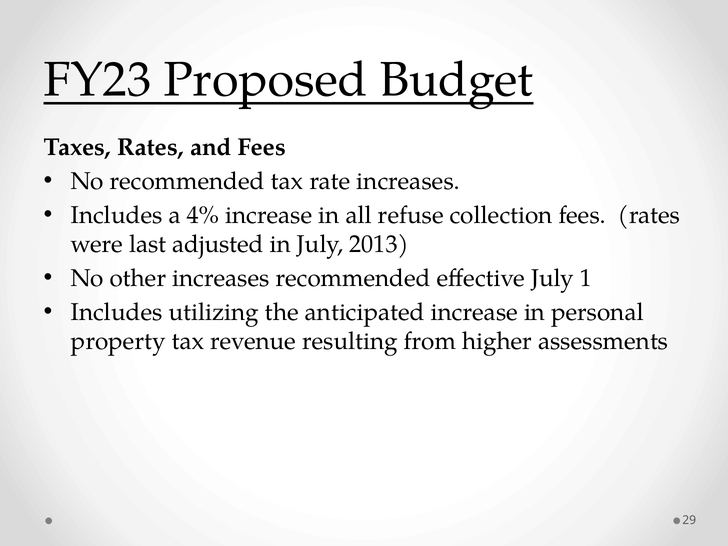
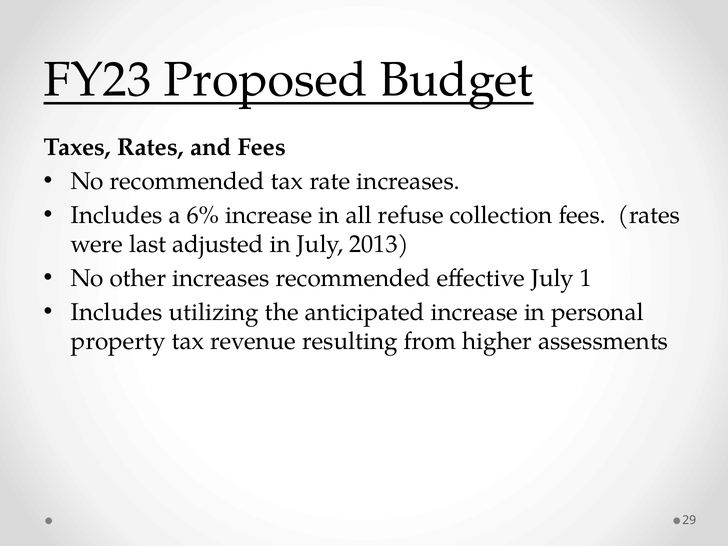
4%: 4% -> 6% (203, 215)
